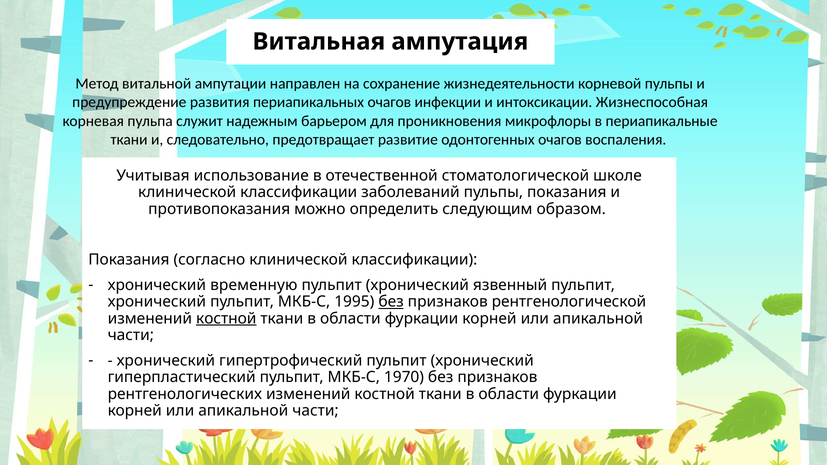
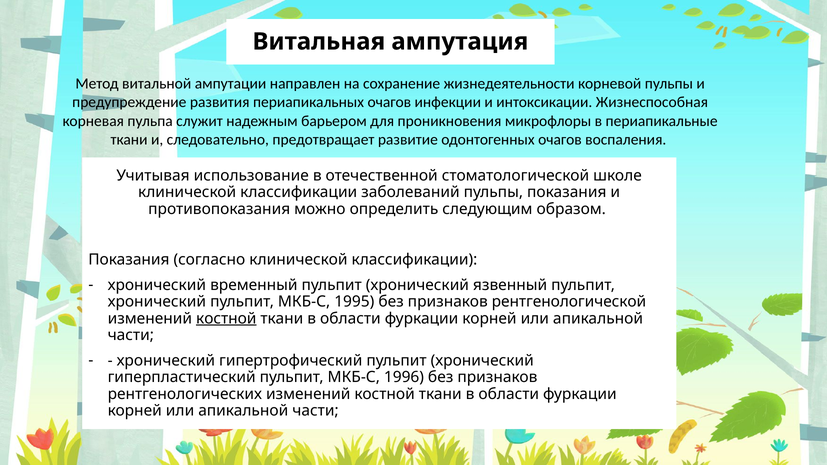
временную: временную -> временный (254, 285)
без underline: present -> none (391, 302)
1970: 1970 -> 1996 (404, 378)
